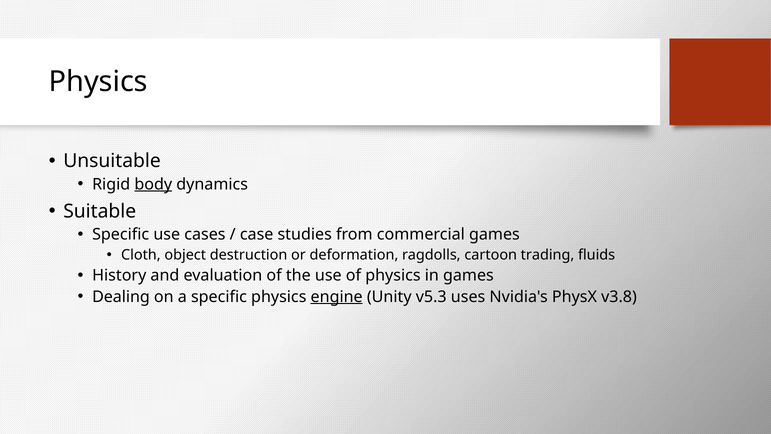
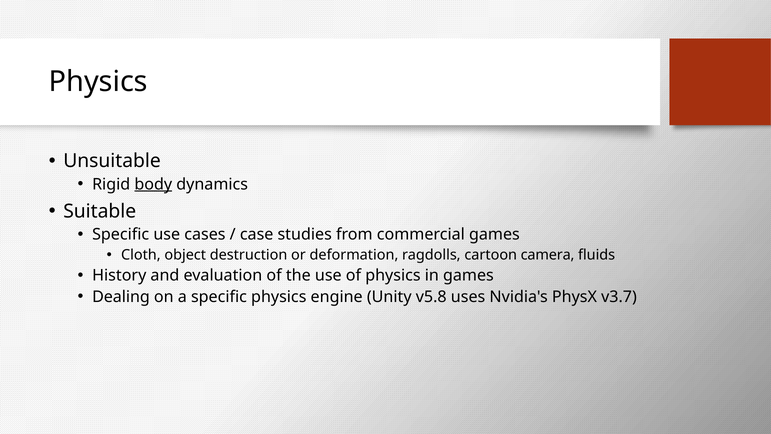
trading: trading -> camera (548, 255)
engine underline: present -> none (337, 297)
v5.3: v5.3 -> v5.8 (431, 297)
v3.8: v3.8 -> v3.7 (619, 297)
